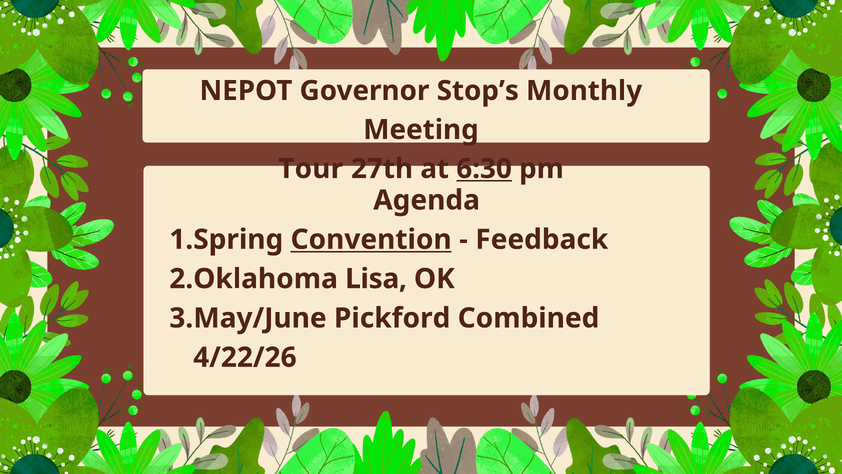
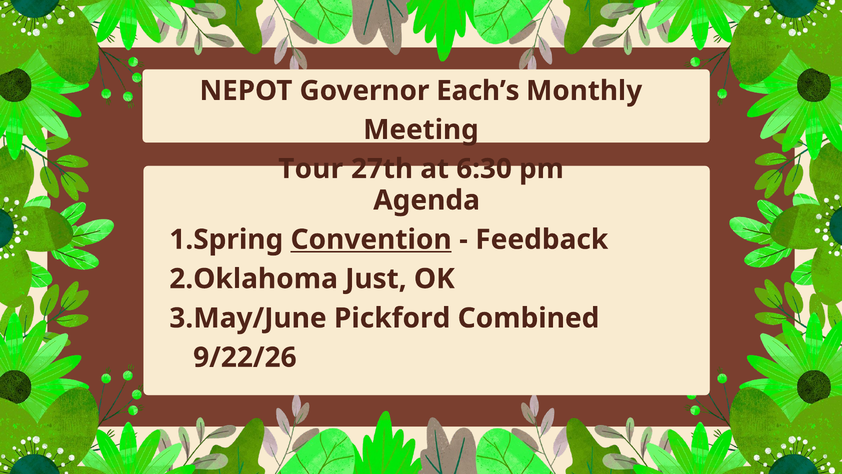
Stop’s: Stop’s -> Each’s (478, 91)
6:30 underline: present -> none (484, 169)
Lisa: Lisa -> Just (376, 279)
4/22/26: 4/22/26 -> 9/22/26 (245, 357)
